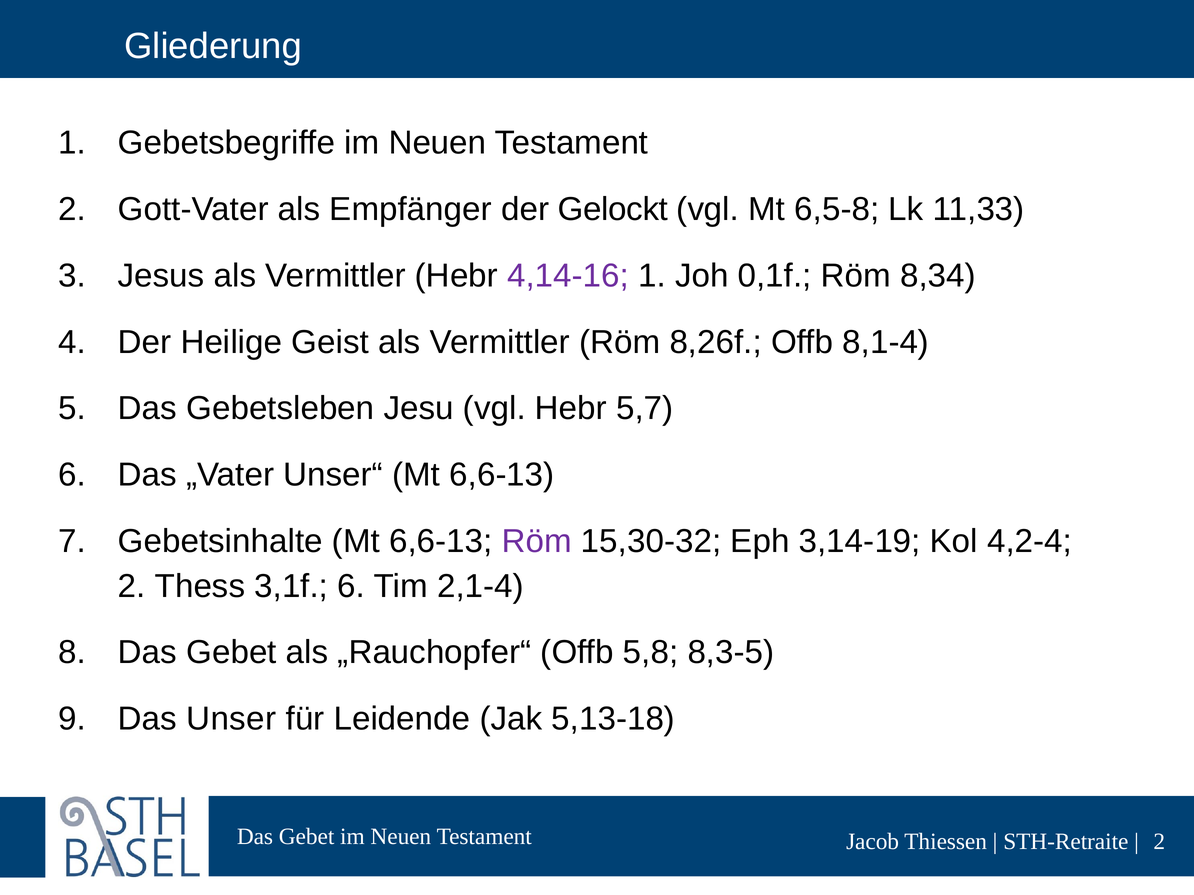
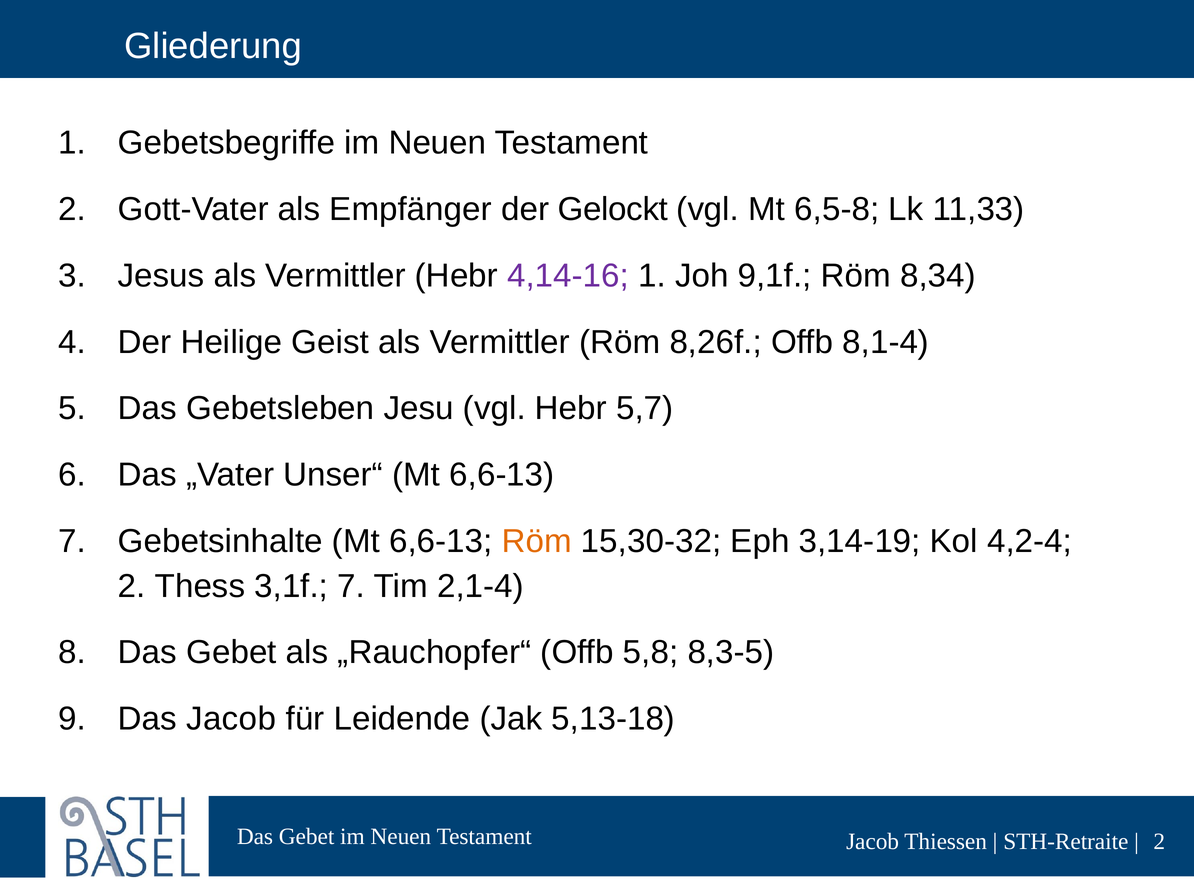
0,1f: 0,1f -> 9,1f (775, 276)
Röm colour: purple -> orange (537, 542)
3,1f 6: 6 -> 7 (351, 586)
Das Unser: Unser -> Jacob (231, 719)
